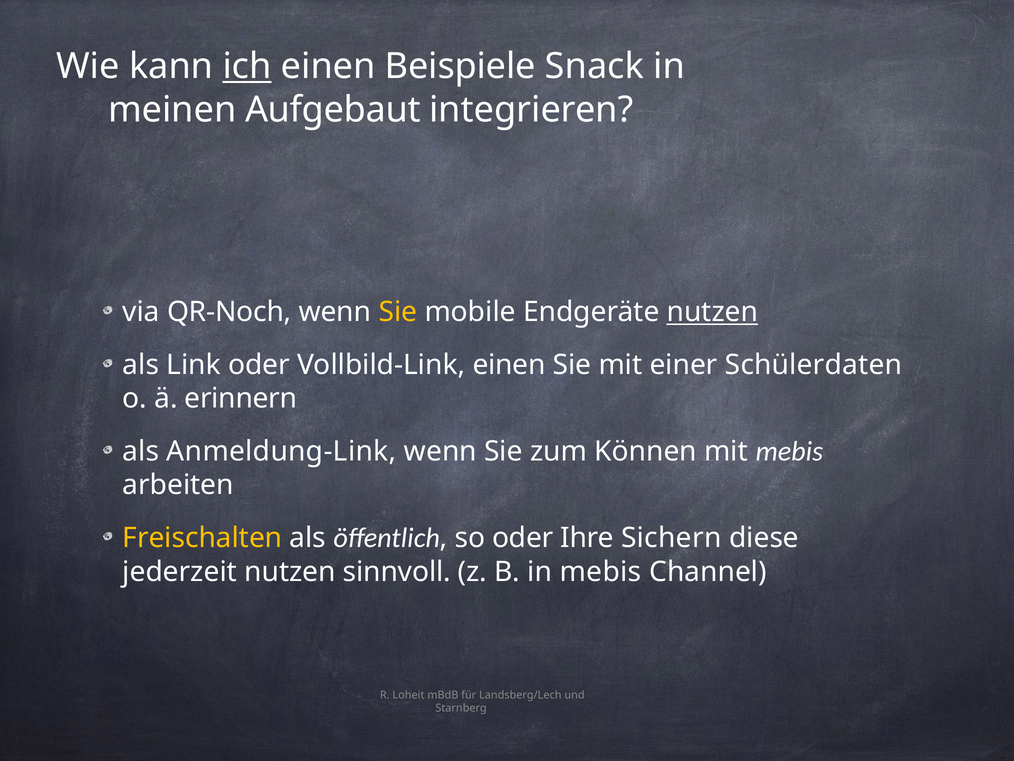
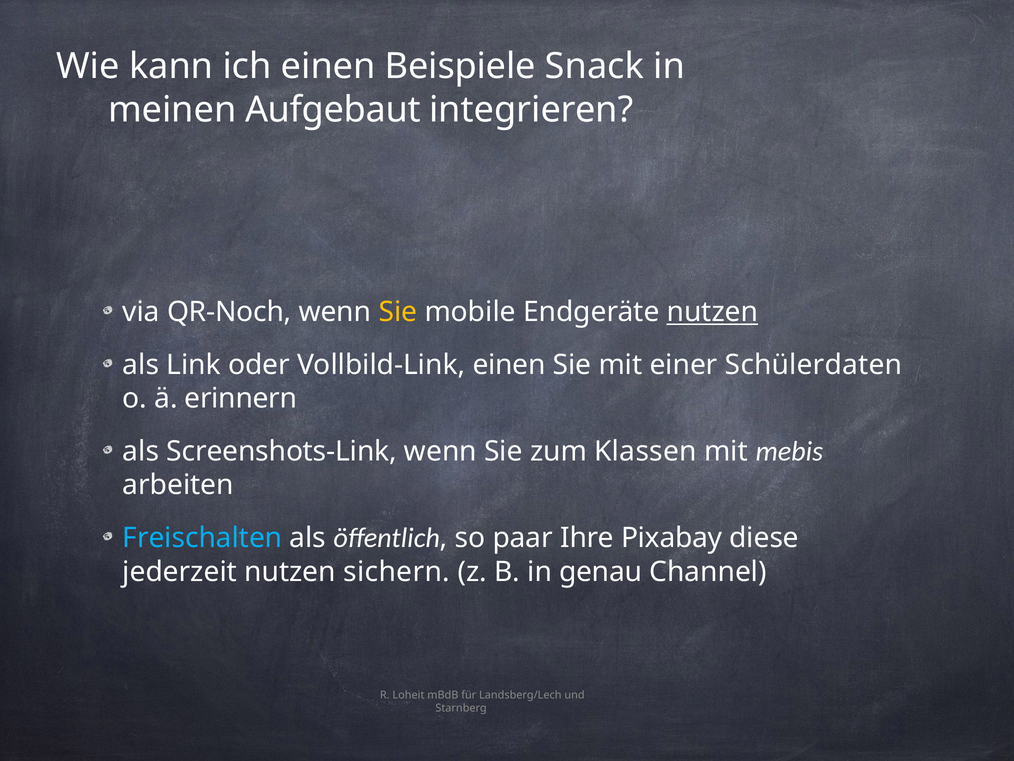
ich underline: present -> none (247, 66)
Anmeldung-Link: Anmeldung-Link -> Screenshots-Link (282, 451)
Können: Können -> Klassen (645, 451)
Freischalten colour: yellow -> light blue (202, 537)
so oder: oder -> paar (523, 537)
Sichern: Sichern -> Pixabay (672, 537)
sinnvoll: sinnvoll -> sichern (397, 571)
in mebis: mebis -> genau (601, 571)
